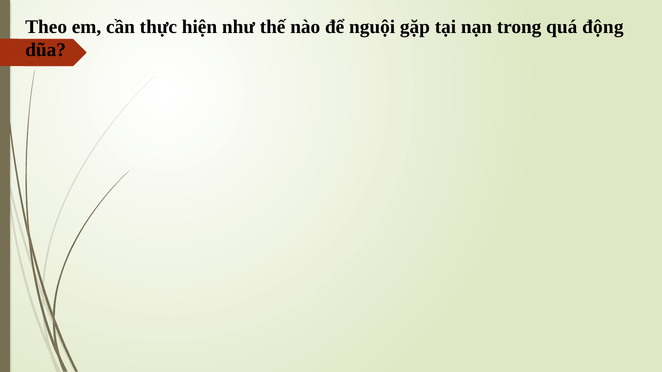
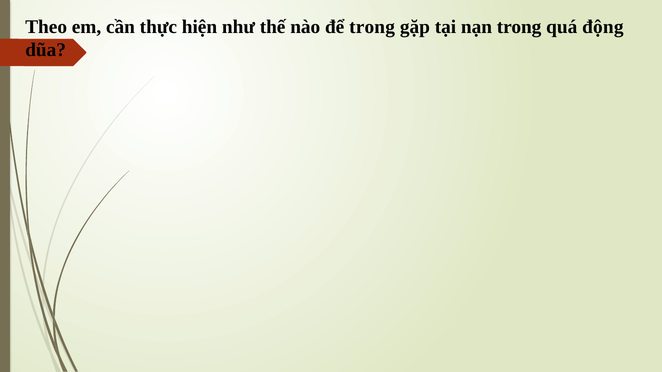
để nguội: nguội -> trong (372, 27)
